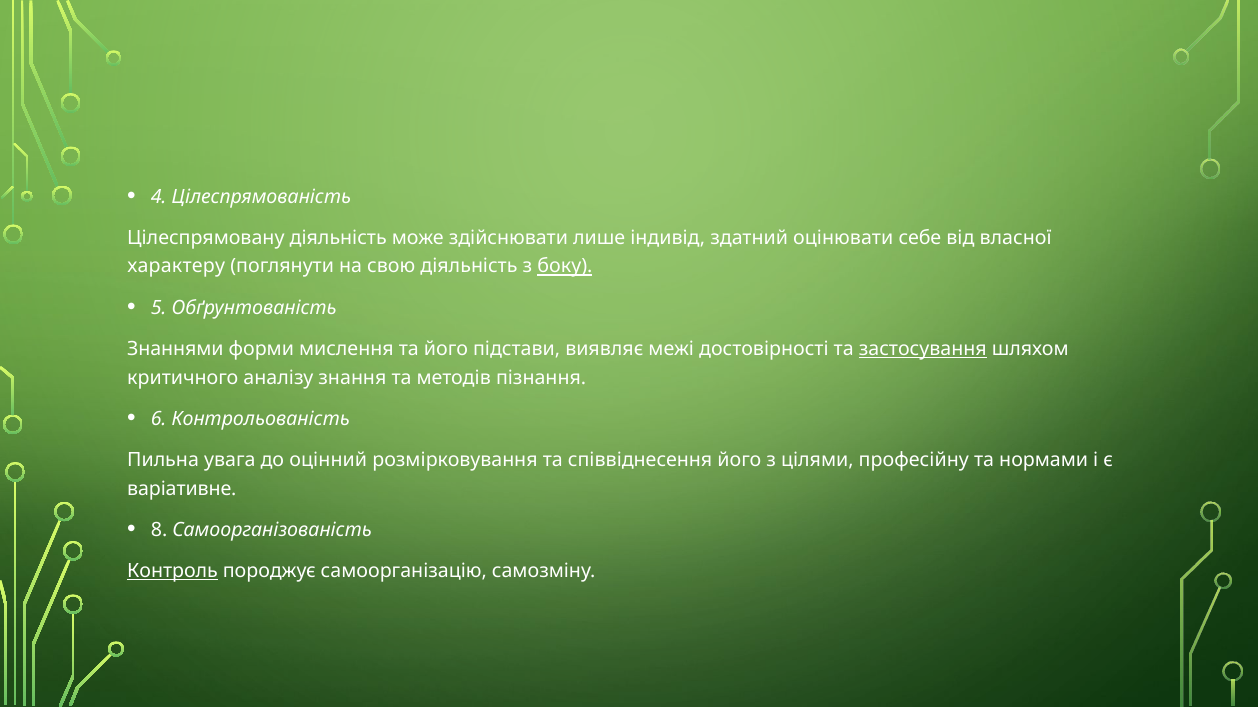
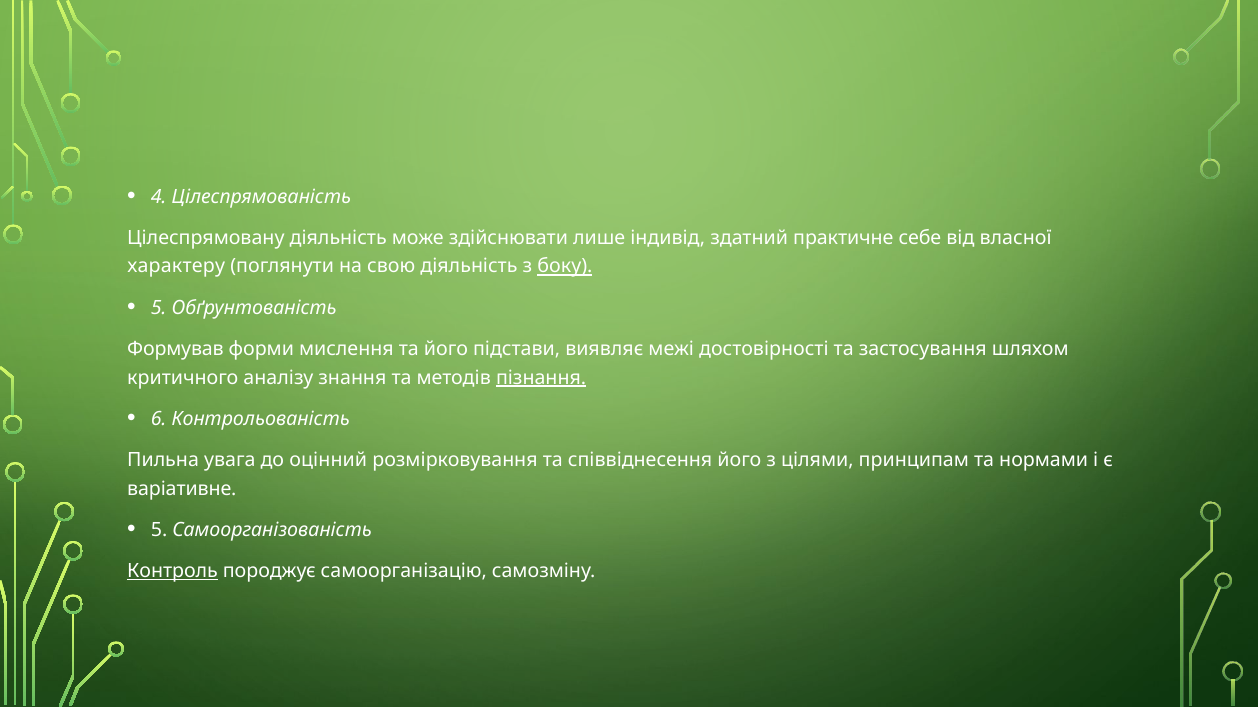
оцінювати: оцінювати -> практичне (843, 238)
Знаннями: Знаннями -> Формував (175, 350)
застосування underline: present -> none (923, 350)
пізнання underline: none -> present (541, 378)
професійну: професійну -> принципам (914, 461)
8: 8 -> 5 (159, 530)
